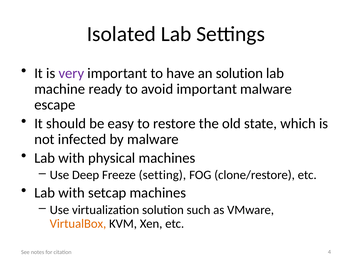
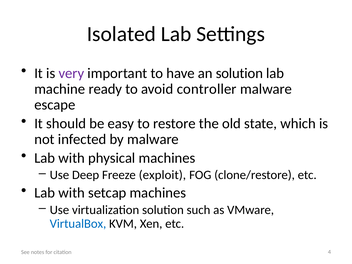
avoid important: important -> controller (207, 89)
setting: setting -> exploit (162, 175)
VirtualBox colour: orange -> blue (78, 224)
